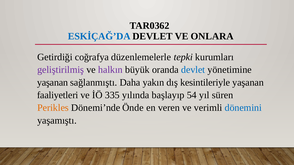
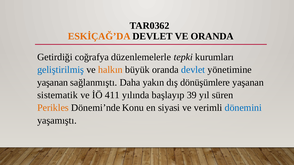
ESKİÇAĞ’DA colour: blue -> orange (99, 36)
VE ONLARA: ONLARA -> ORANDA (212, 36)
geliştirilmiş colour: purple -> blue (61, 70)
halkın colour: purple -> orange (110, 70)
kesintileriyle: kesintileriyle -> dönüşümlere (205, 83)
faaliyetleri: faaliyetleri -> sistematik (58, 95)
335: 335 -> 411 (112, 95)
54: 54 -> 39 (192, 95)
Önde: Önde -> Konu (133, 108)
veren: veren -> siyasi (169, 108)
